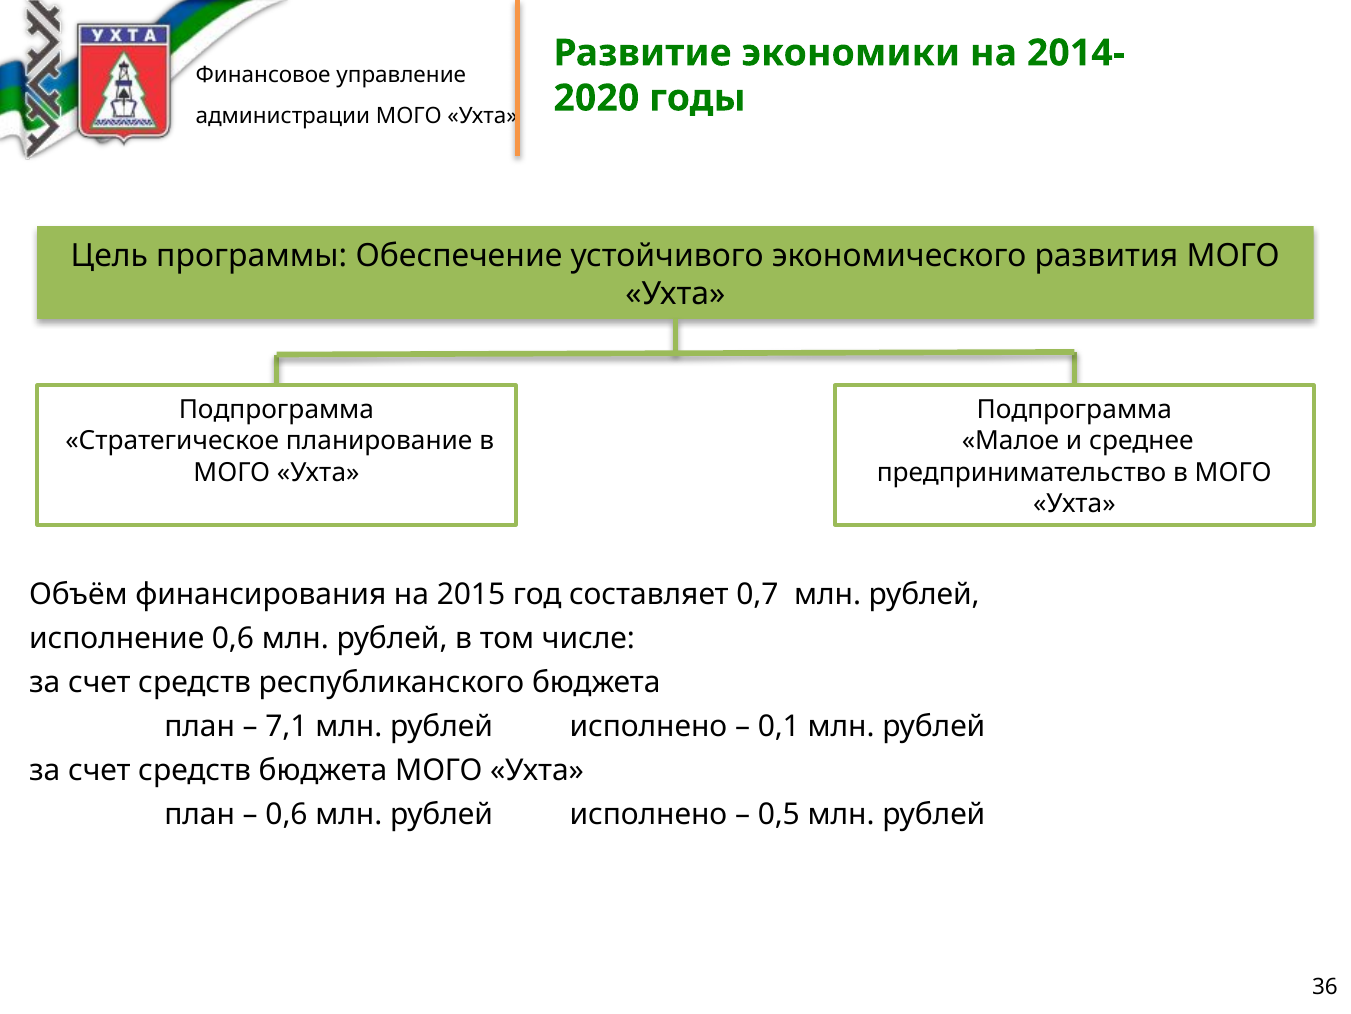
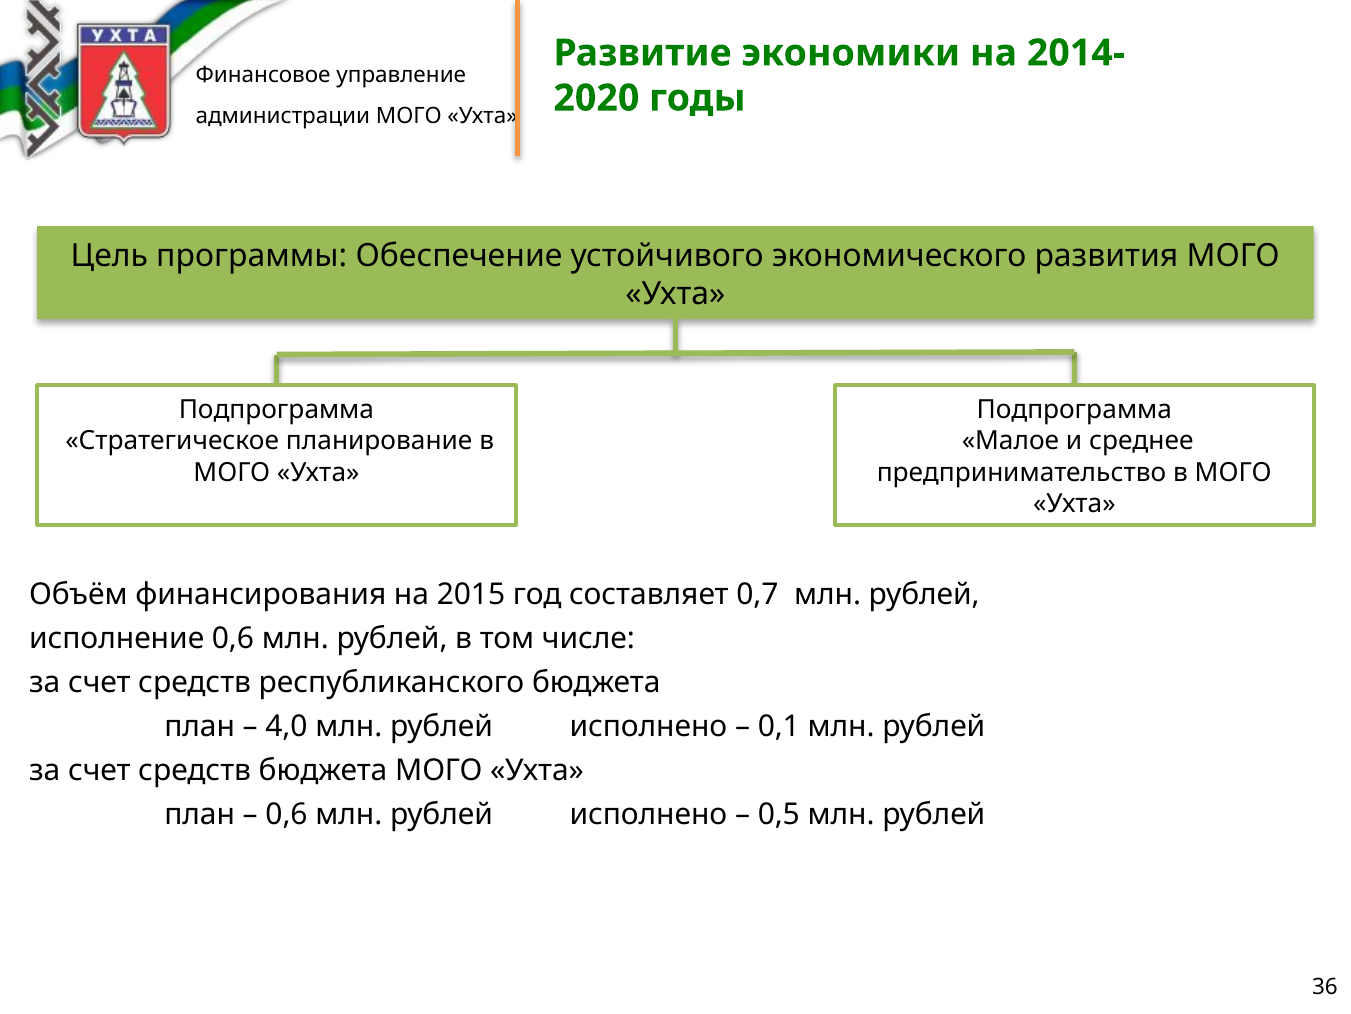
7,1: 7,1 -> 4,0 (286, 726)
